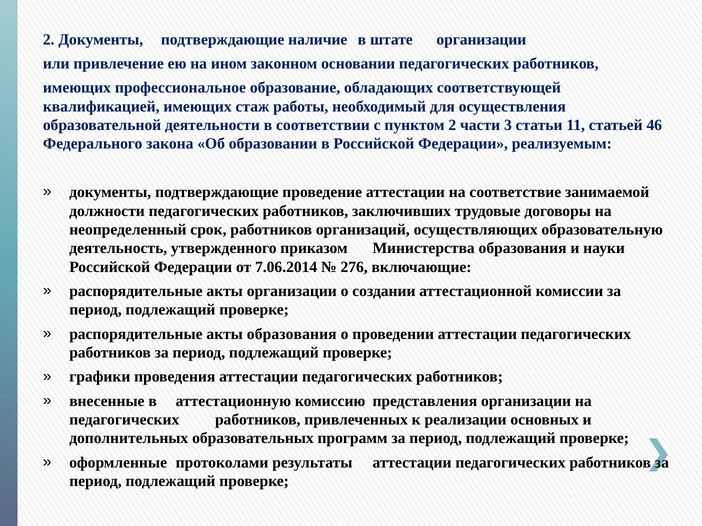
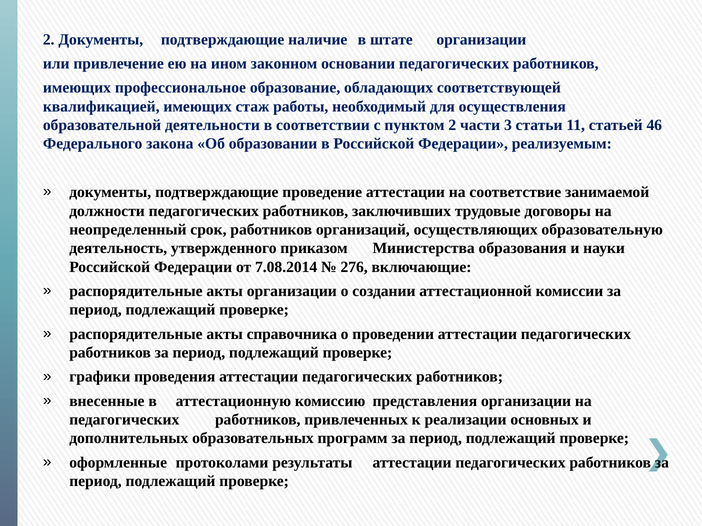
7.06.2014: 7.06.2014 -> 7.08.2014 (286, 267)
акты образования: образования -> справочника (292, 334)
